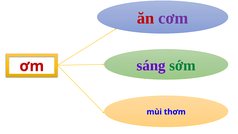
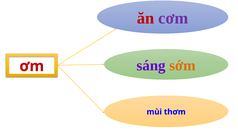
sớm colour: green -> orange (182, 65)
